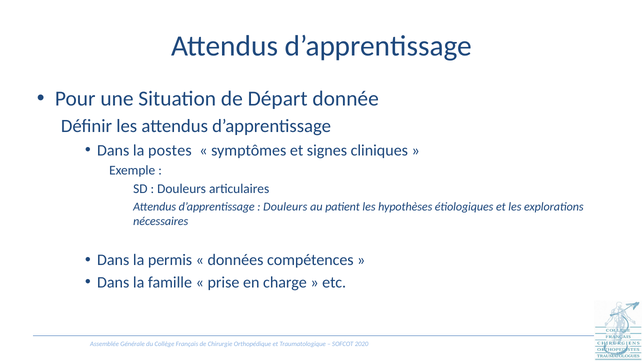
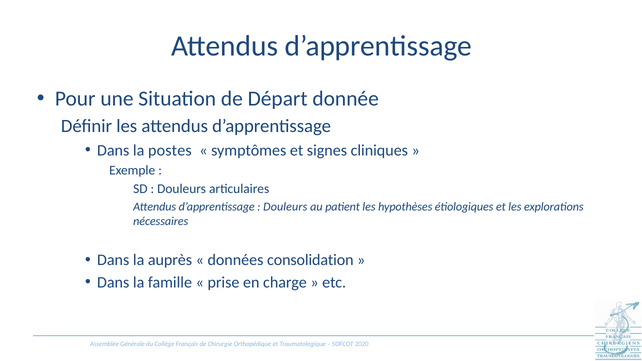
permis: permis -> auprès (170, 260)
compétences: compétences -> consolidation (310, 260)
